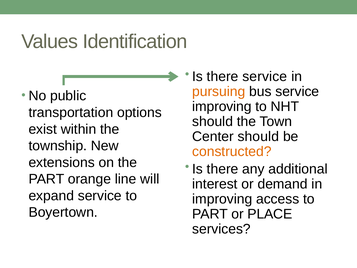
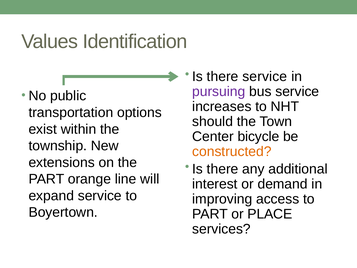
pursuing colour: orange -> purple (219, 91)
improving: improving -> increases (222, 106)
Center should: should -> bicycle (258, 136)
